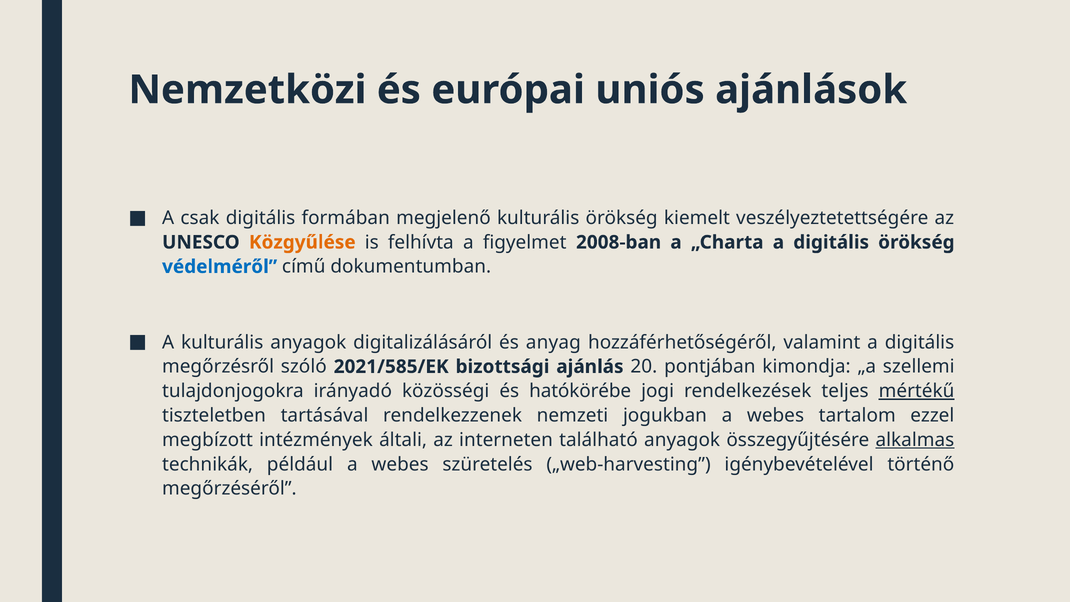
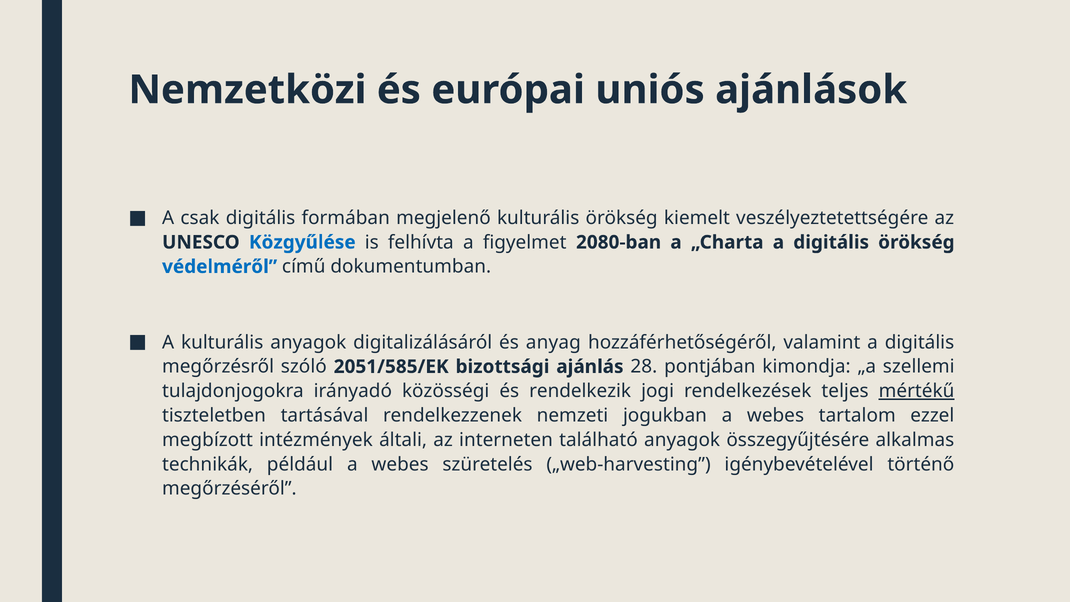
Közgyűlése colour: orange -> blue (302, 242)
2008-ban: 2008-ban -> 2080-ban (619, 242)
2021/585/EK: 2021/585/EK -> 2051/585/EK (391, 367)
20: 20 -> 28 (644, 367)
hatókörébe: hatókörébe -> rendelkezik (580, 391)
alkalmas underline: present -> none (915, 440)
